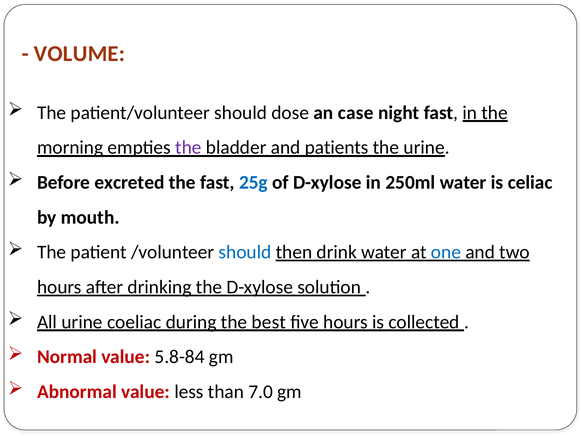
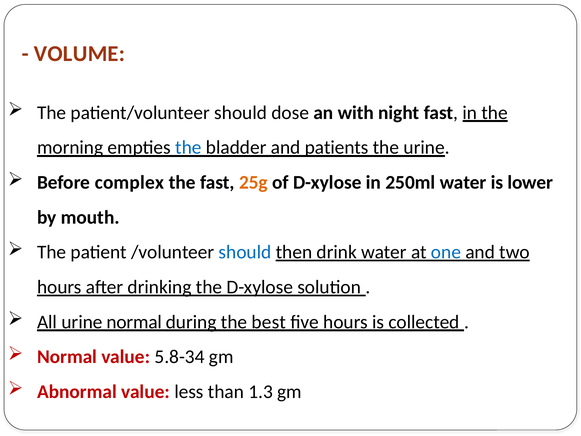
case: case -> with (356, 113)
the colour: purple -> blue (188, 147)
excreted: excreted -> complex (129, 182)
25g colour: blue -> orange (253, 182)
celiac: celiac -> lower (530, 182)
urine coeliac: coeliac -> normal (134, 322)
5.8-84: 5.8-84 -> 5.8-34 (180, 357)
7.0: 7.0 -> 1.3 (261, 392)
